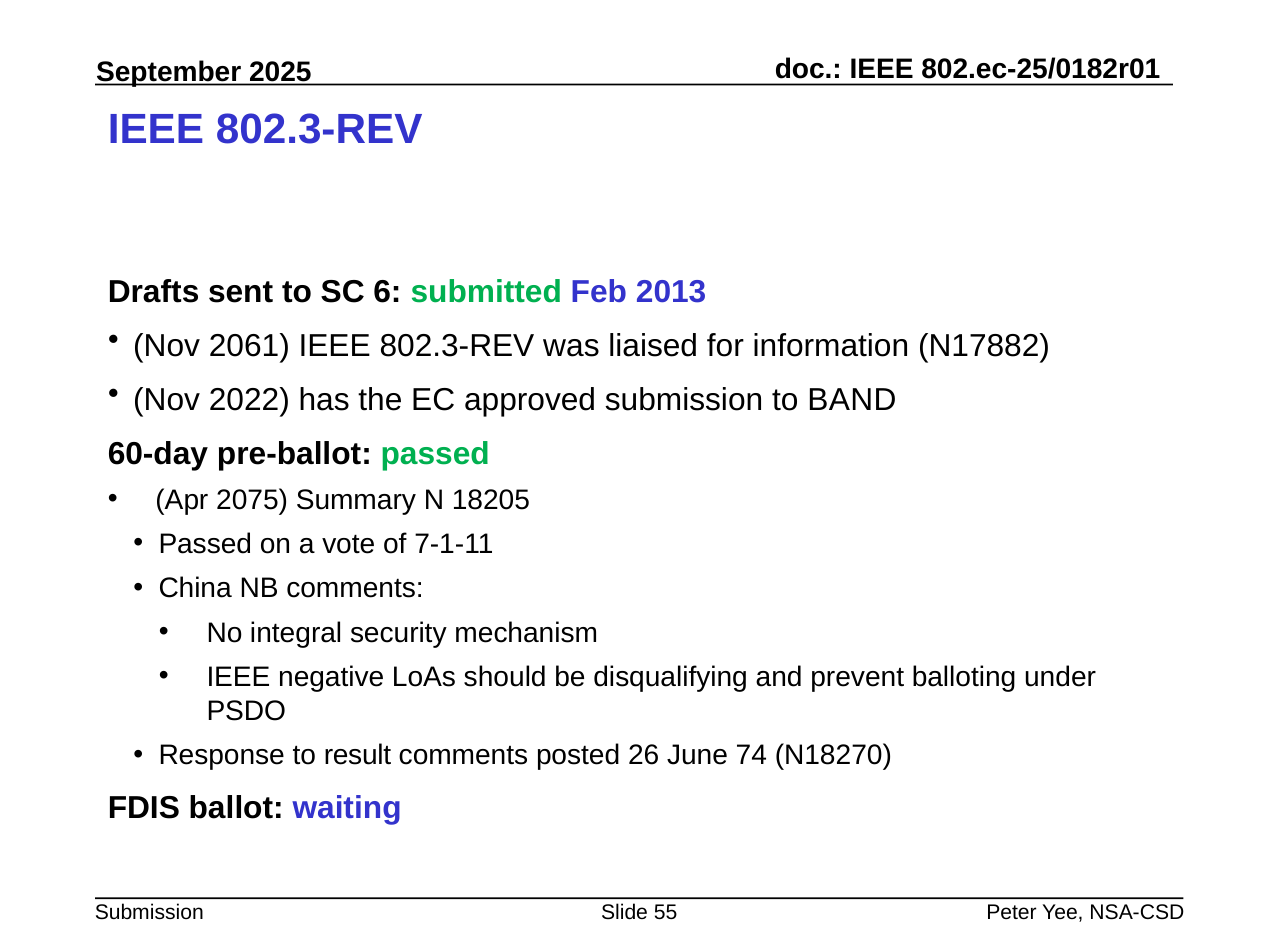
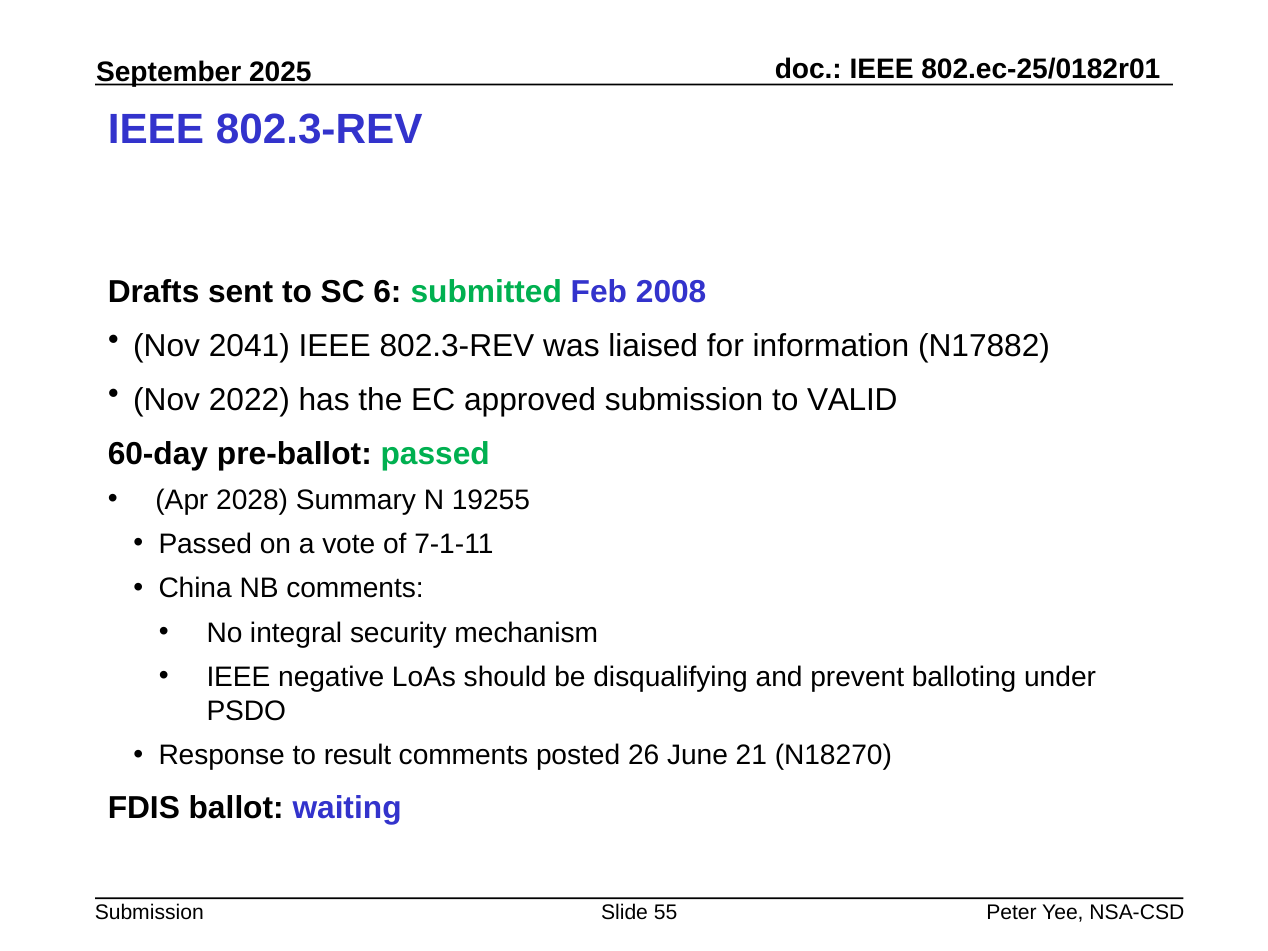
2013: 2013 -> 2008 (671, 292)
2061: 2061 -> 2041 (249, 346)
BAND: BAND -> VALID (852, 400)
2075: 2075 -> 2028 (252, 500)
18205: 18205 -> 19255 (491, 500)
74: 74 -> 21 (751, 756)
